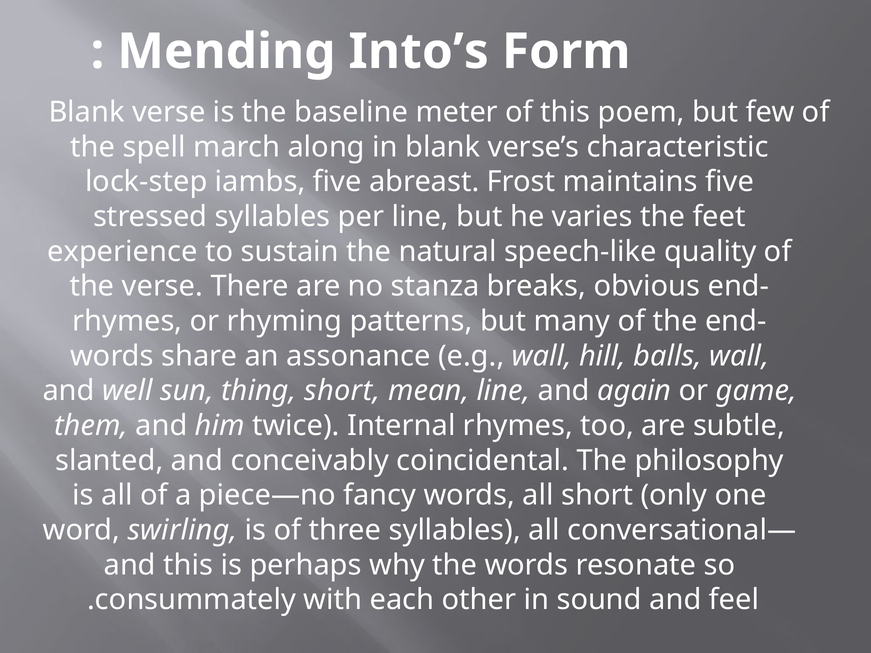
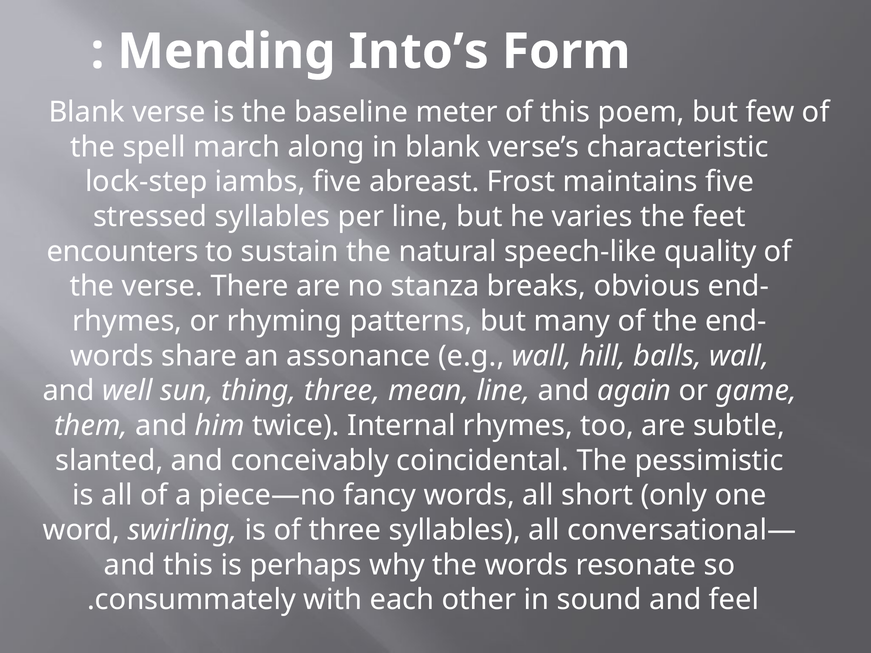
experience: experience -> encounters (123, 252)
thing short: short -> three (342, 391)
philosophy: philosophy -> pessimistic (709, 461)
